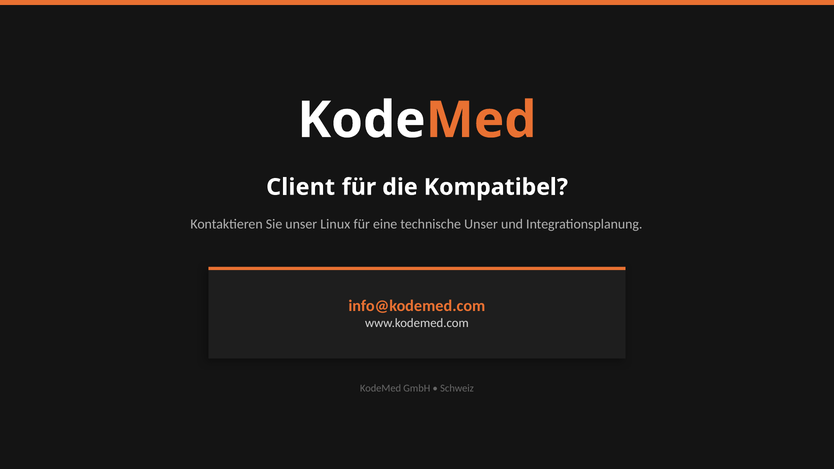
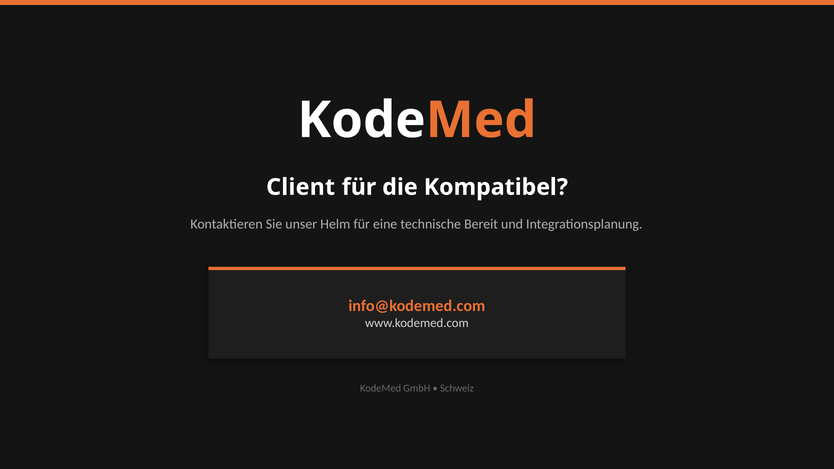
Linux: Linux -> Helm (335, 224)
technische Unser: Unser -> Bereit (481, 224)
